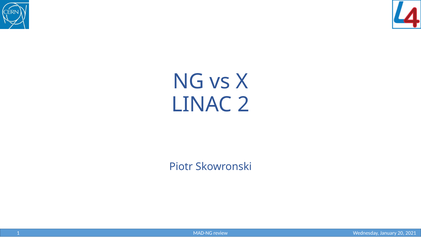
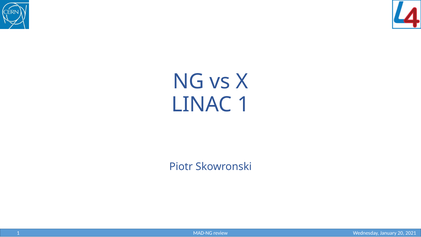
LINAC 2: 2 -> 1 (243, 104)
